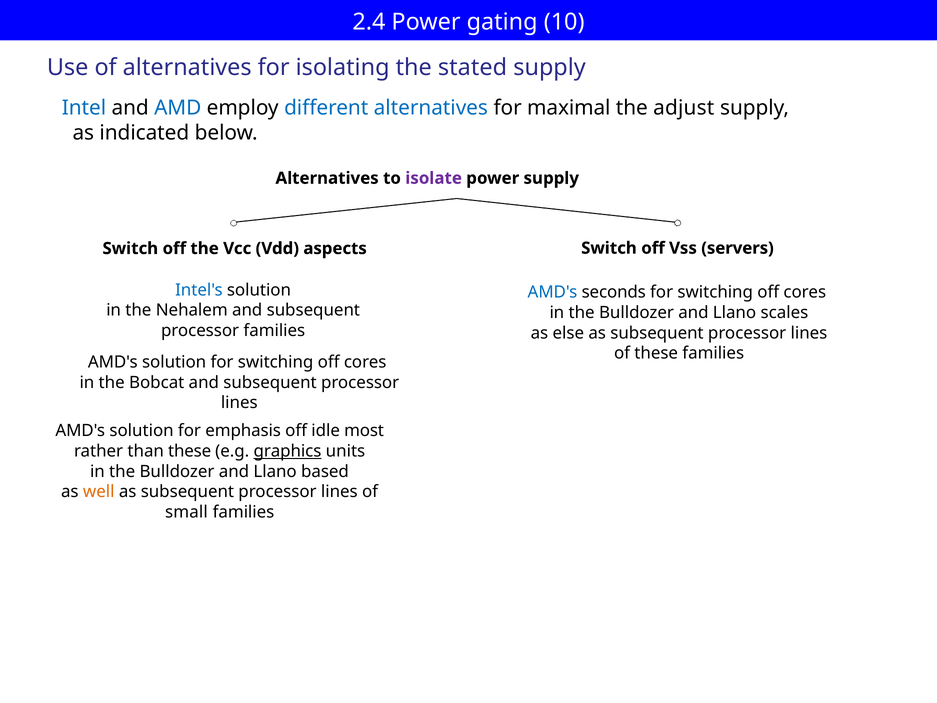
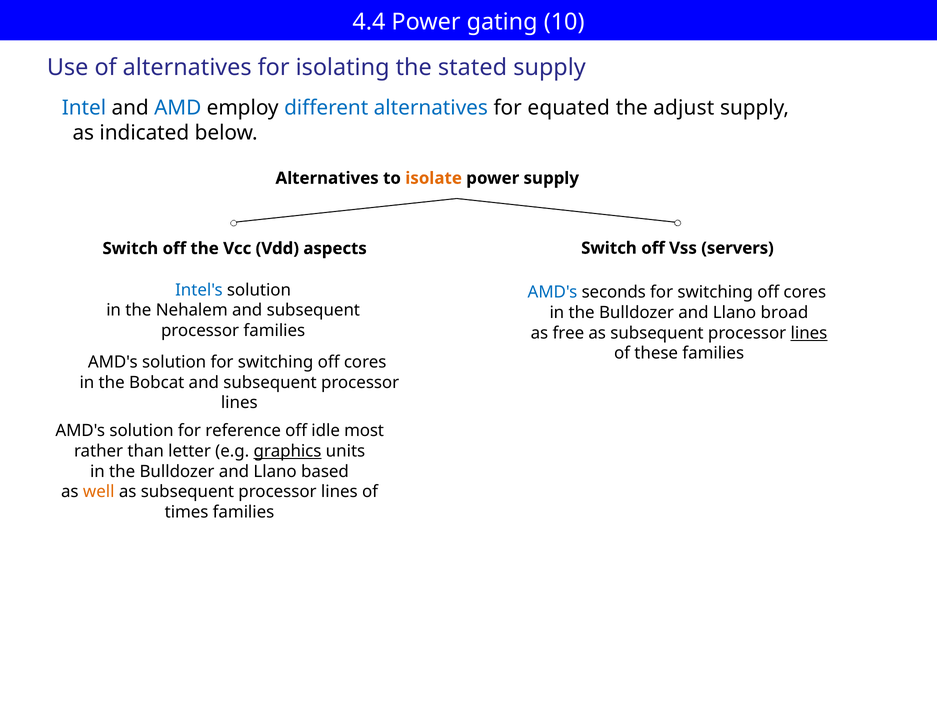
2.4: 2.4 -> 4.4 (369, 22)
maximal: maximal -> equated (569, 108)
isolate colour: purple -> orange (434, 178)
scales: scales -> broad (784, 313)
else: else -> free (568, 333)
lines underline: none -> present (809, 333)
emphasis: emphasis -> reference (243, 431)
than these: these -> letter (190, 451)
small: small -> times (187, 512)
